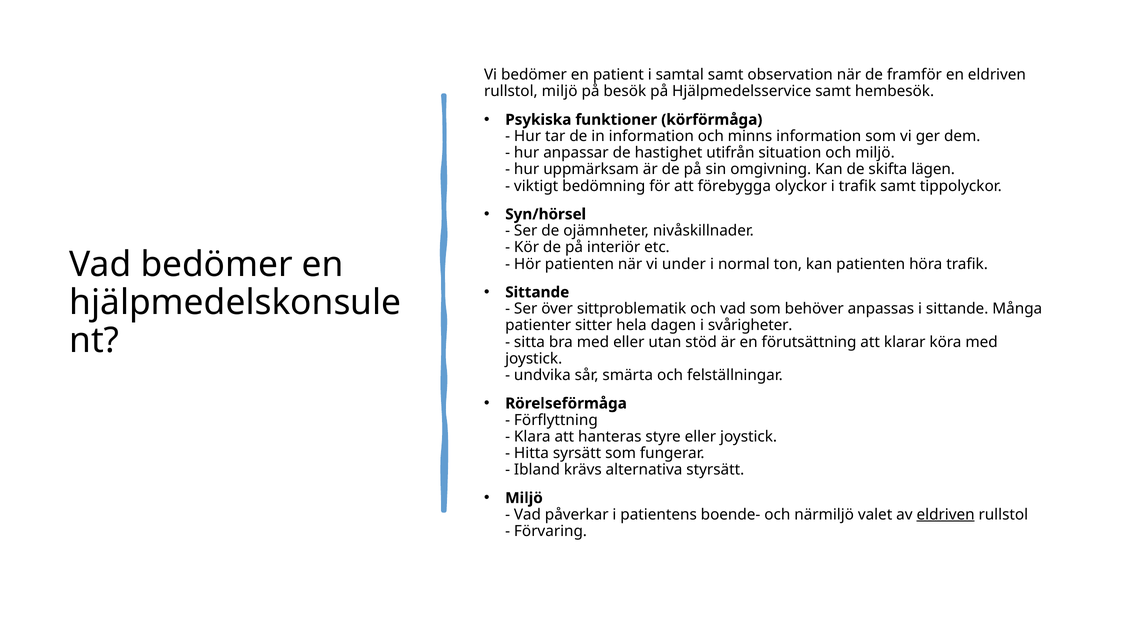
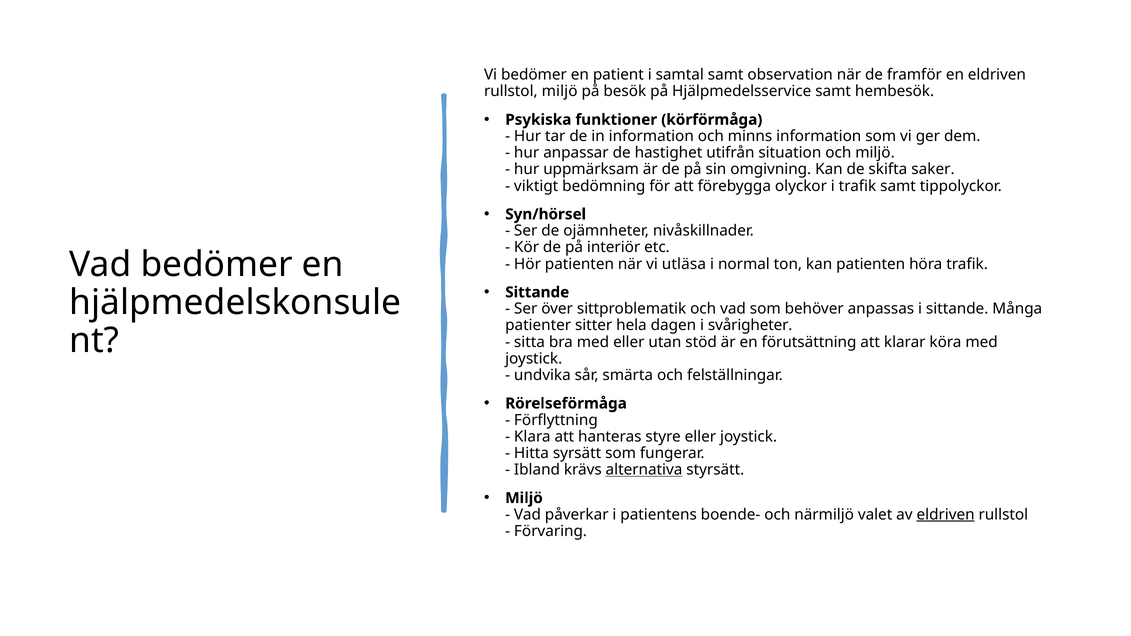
lägen: lägen -> saker (933, 169)
under: under -> utläsa (684, 264)
alternativa underline: none -> present (644, 470)
